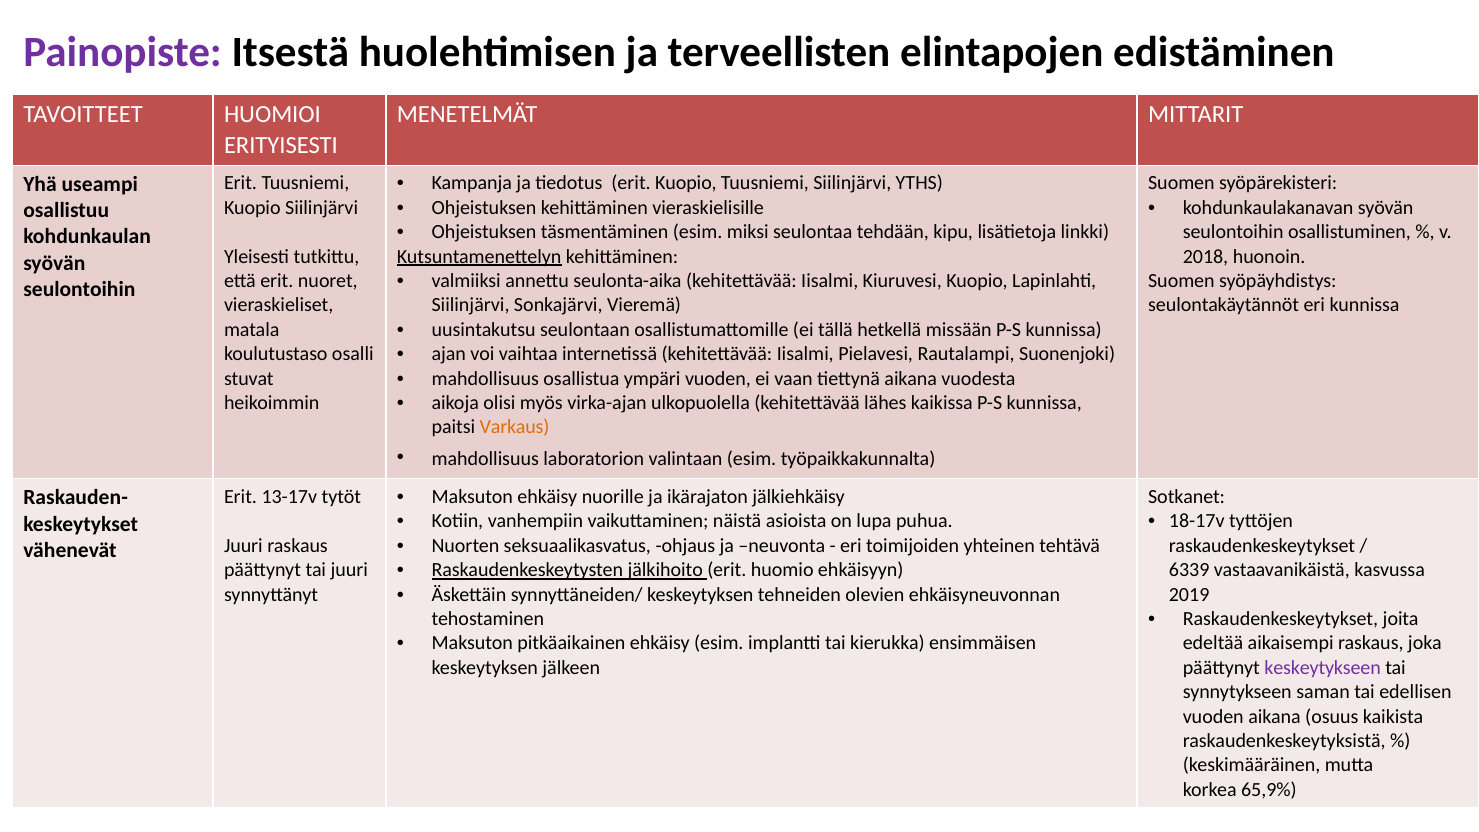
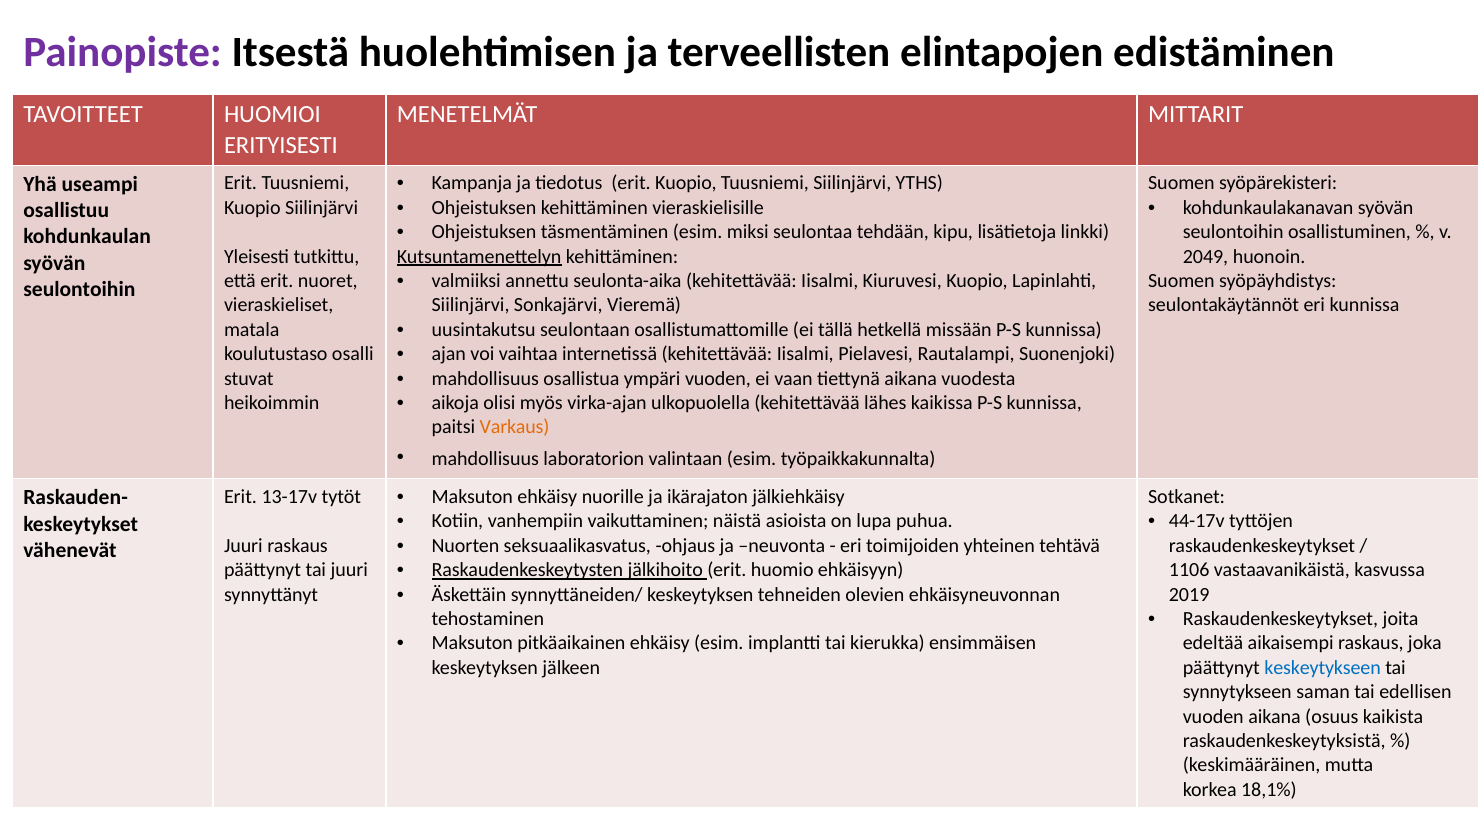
2018: 2018 -> 2049 (1206, 256)
18-17v: 18-17v -> 44-17v (1197, 521)
6339: 6339 -> 1106 (1189, 570)
keskeytykseen colour: purple -> blue (1323, 668)
65,9%: 65,9% -> 18,1% (1269, 790)
